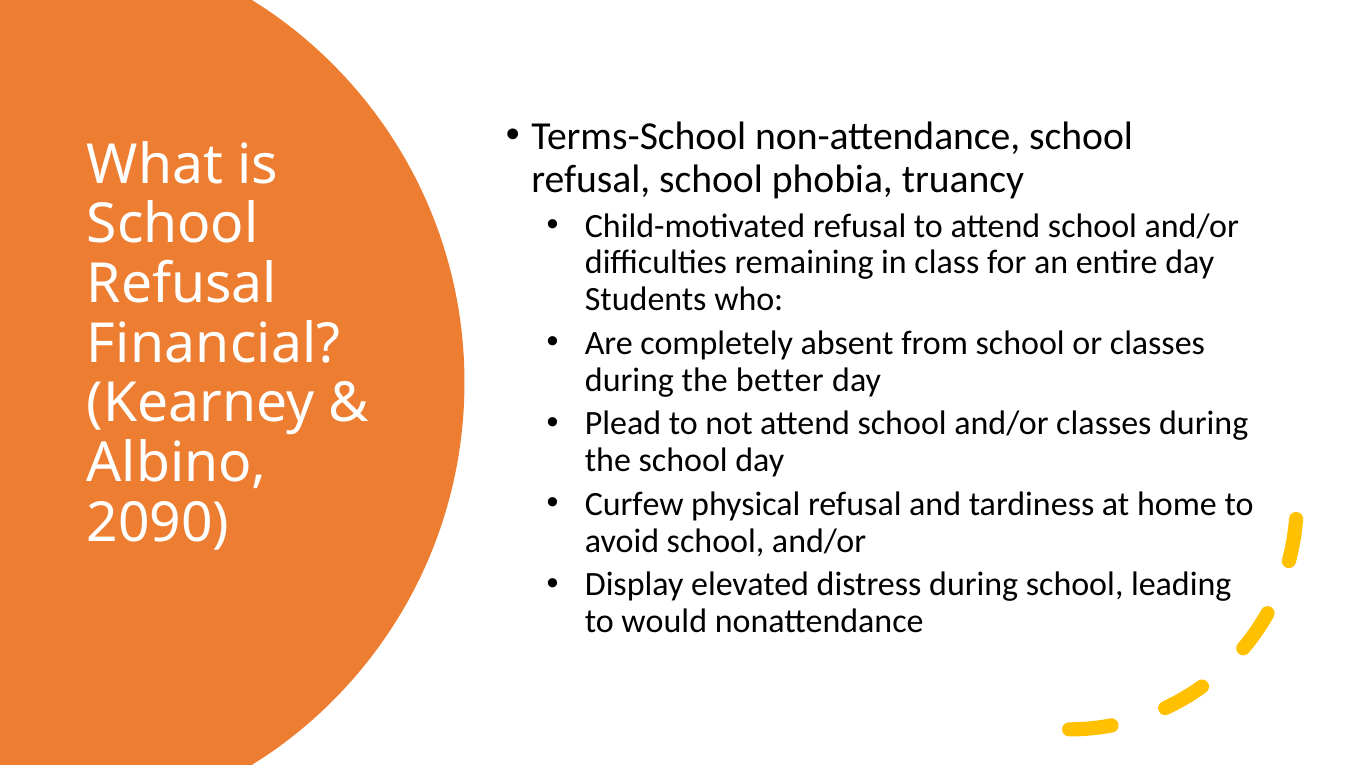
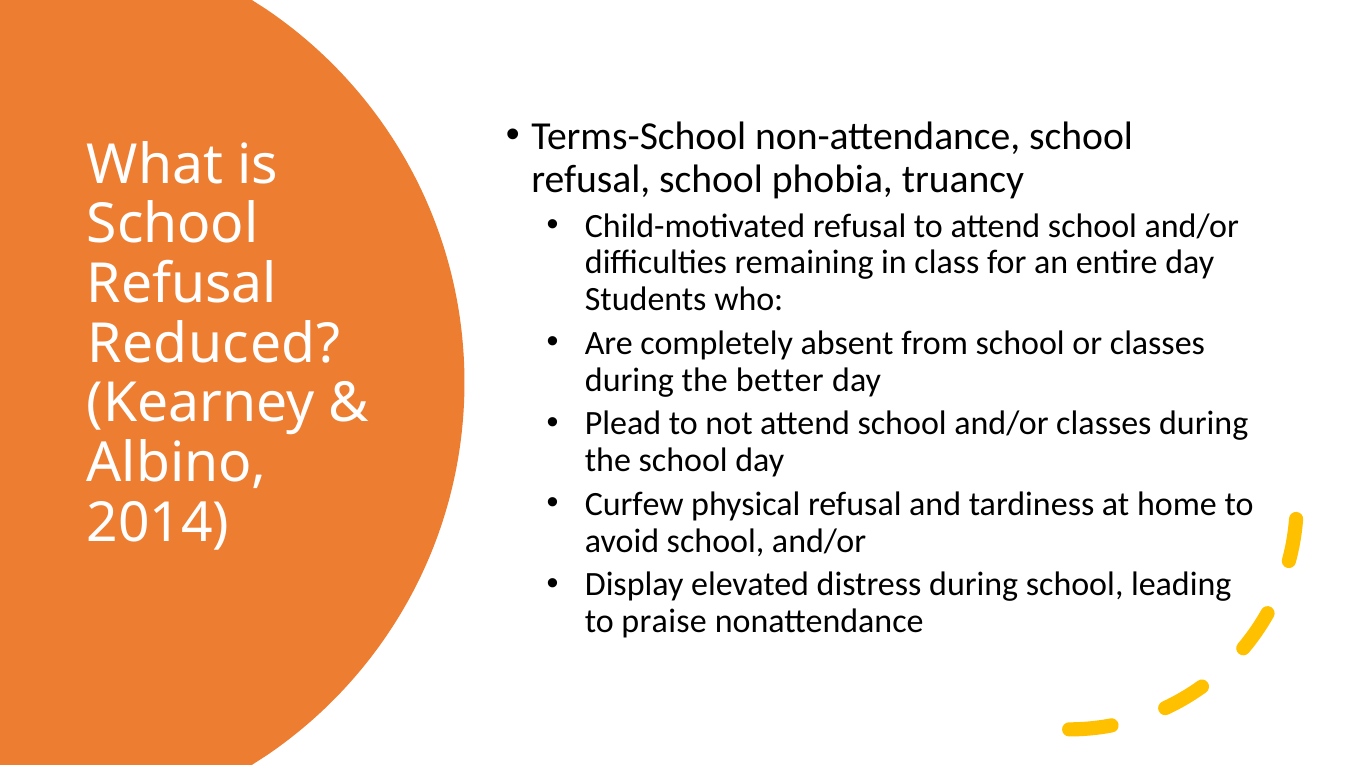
Financial: Financial -> Reduced (214, 344)
2090: 2090 -> 2014 (158, 523)
would: would -> praise (664, 621)
